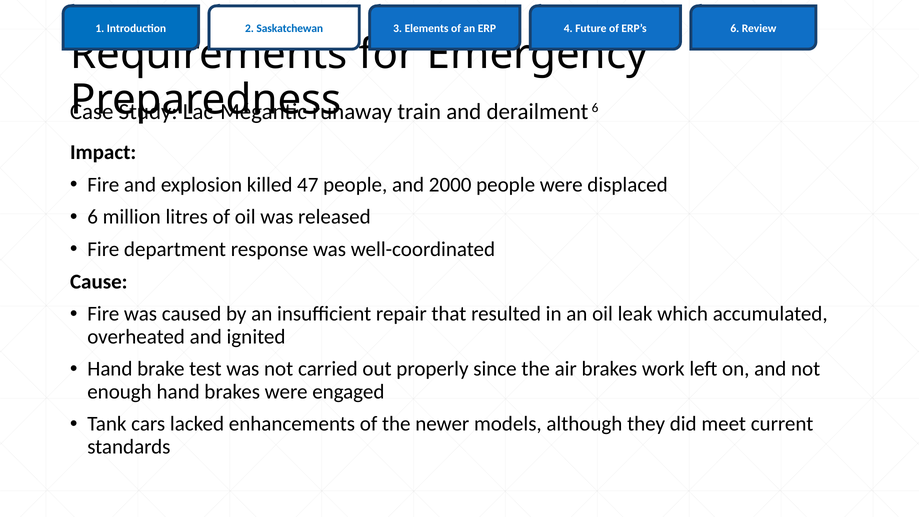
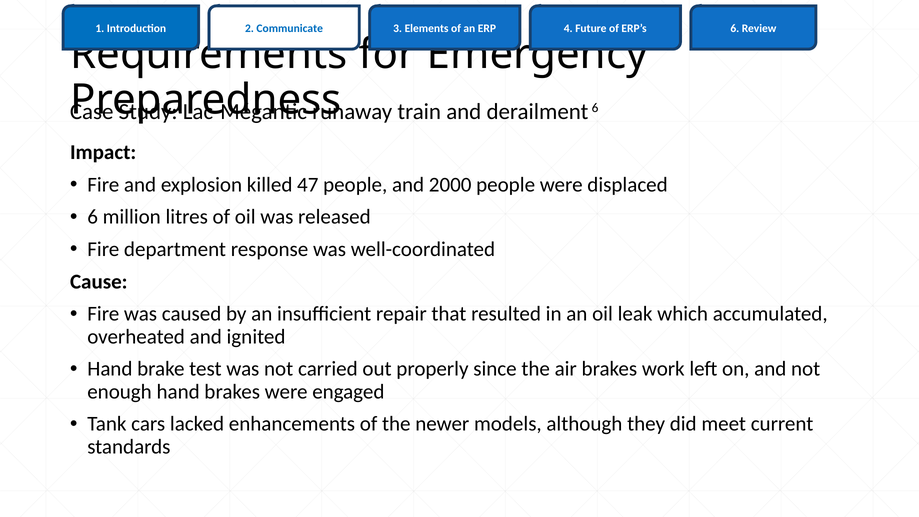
Saskatchewan: Saskatchewan -> Communicate (290, 28)
